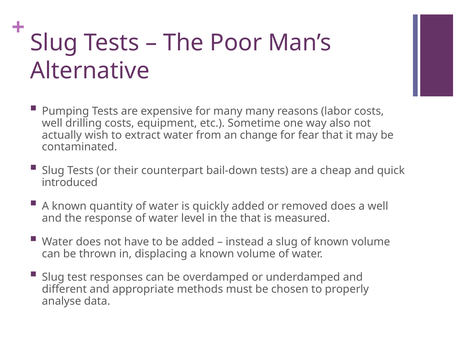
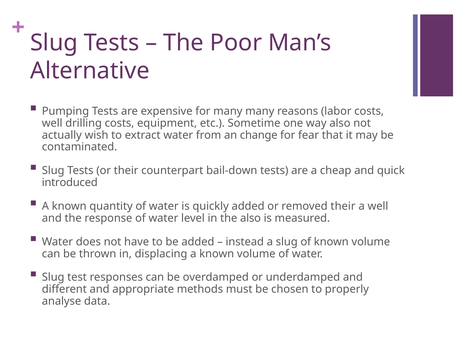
removed does: does -> their (343, 206)
the that: that -> also (251, 218)
